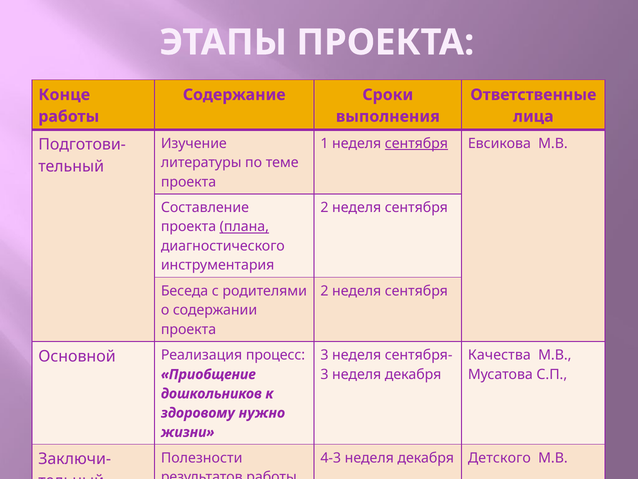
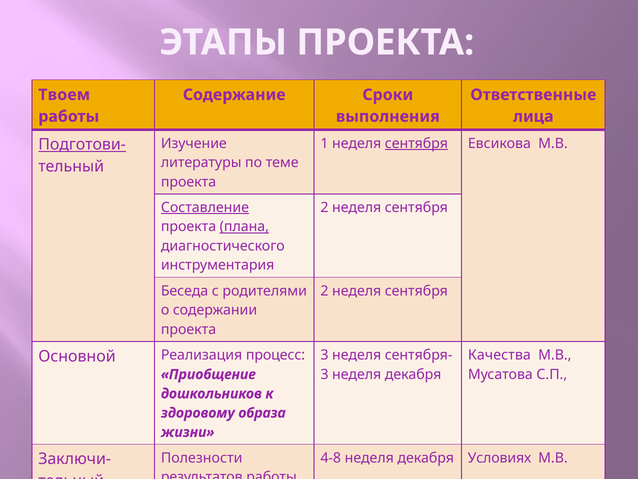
Конце: Конце -> Твоем (64, 95)
Подготови- underline: none -> present (82, 145)
Составление underline: none -> present (205, 207)
нужно: нужно -> образа (262, 413)
4-3: 4-3 -> 4-8 (331, 457)
Детского: Детского -> Условиях (500, 457)
